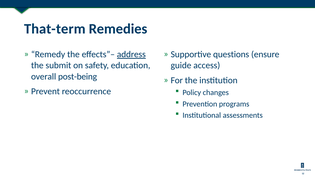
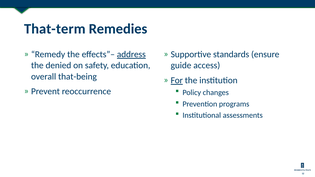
questions: questions -> standards (231, 55)
submit: submit -> denied (58, 66)
post-being: post-being -> that-being (78, 77)
For underline: none -> present (177, 81)
